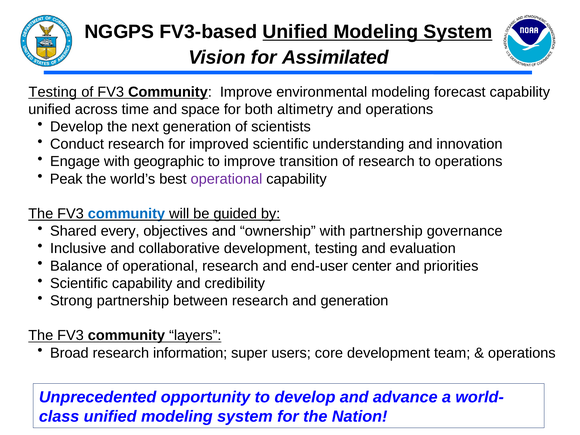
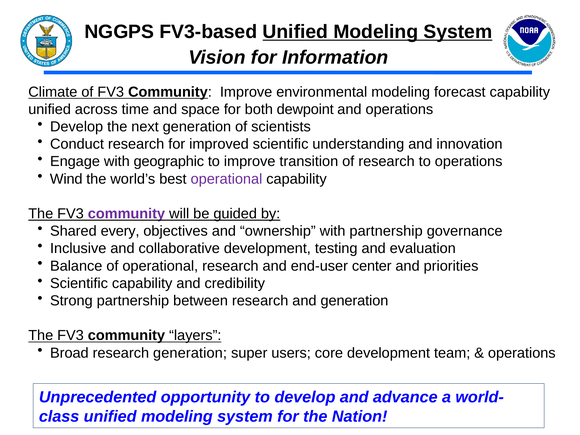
Assimilated: Assimilated -> Information (335, 57)
Testing: Testing -> Climate (53, 92)
altimetry: altimetry -> dewpoint (305, 109)
Peak: Peak -> Wind (66, 179)
community colour: blue -> purple (126, 214)
research information: information -> generation (190, 353)
